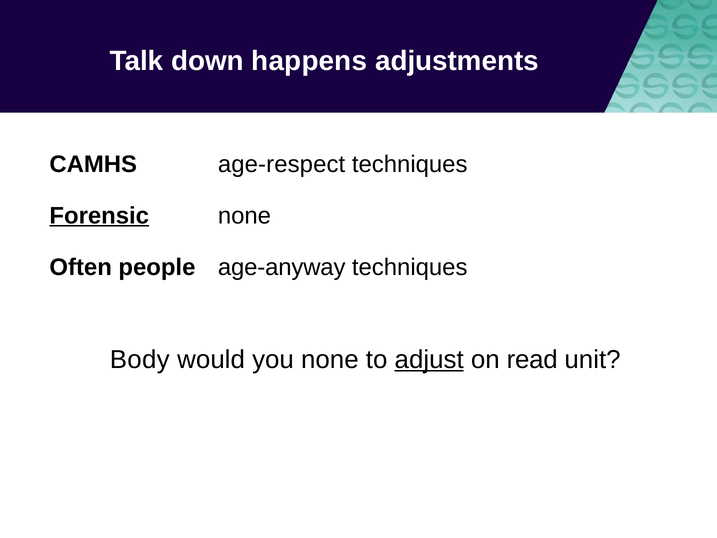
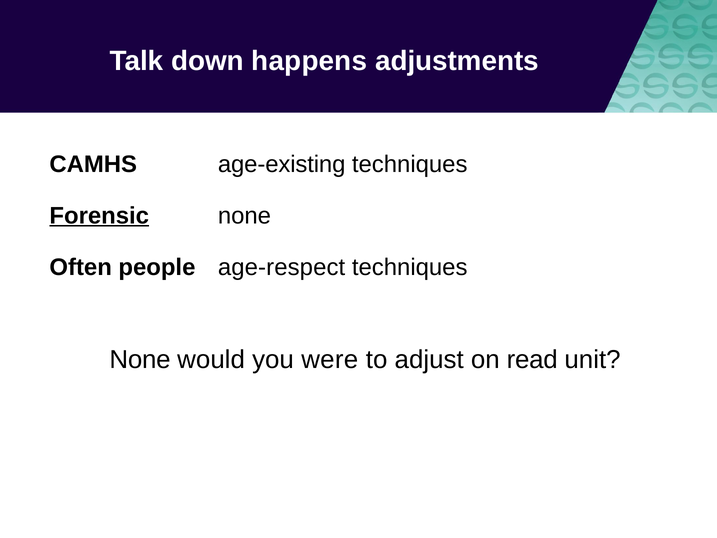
age-respect: age-respect -> age-existing (282, 164)
age-anyway: age-anyway -> age-respect (282, 267)
Body: Body -> None (140, 360)
you none: none -> were (330, 360)
adjust underline: present -> none (429, 360)
